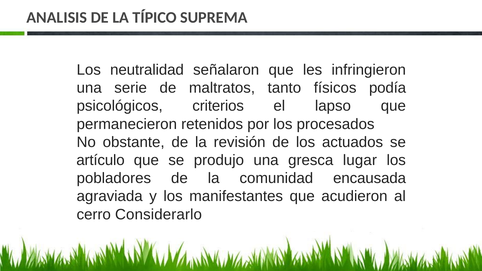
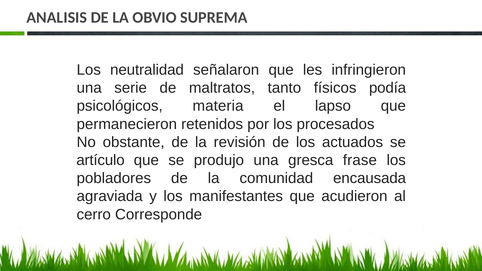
TÍPICO: TÍPICO -> OBVIO (155, 18)
criterios: criterios -> materia (218, 106)
lugar: lugar -> frase (360, 160)
Considerarlo: Considerarlo -> Corresponde (159, 215)
